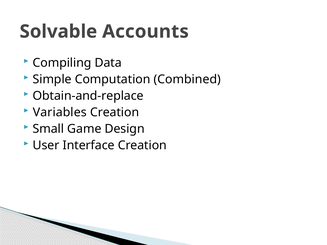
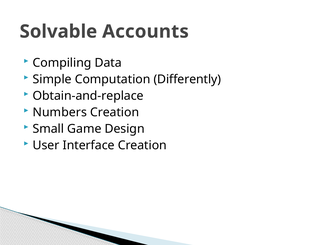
Combined: Combined -> Differently (187, 79)
Variables: Variables -> Numbers (60, 112)
